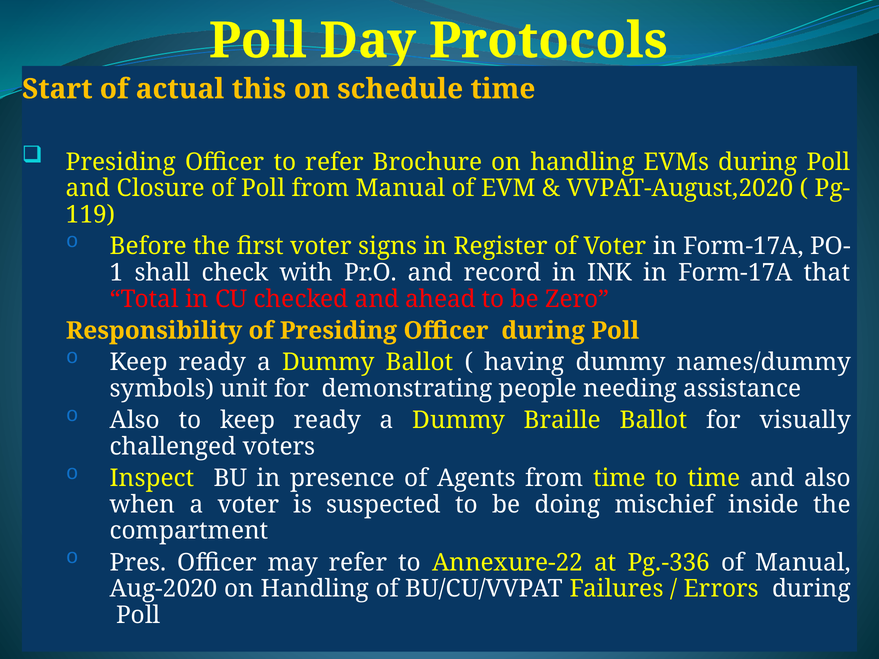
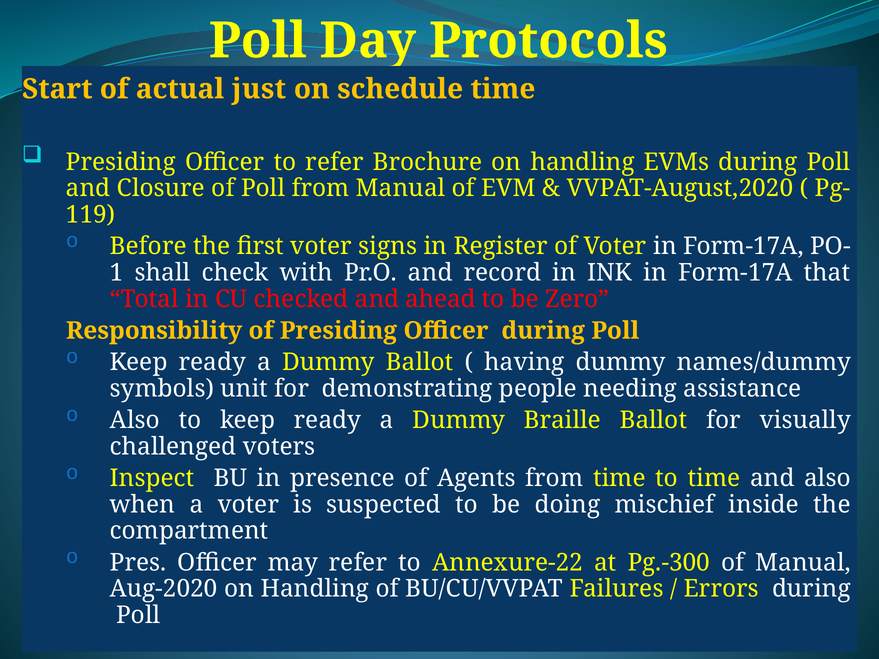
this: this -> just (259, 89)
Pg.-336: Pg.-336 -> Pg.-300 (669, 563)
